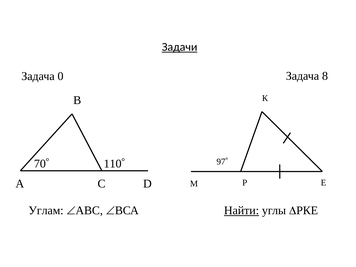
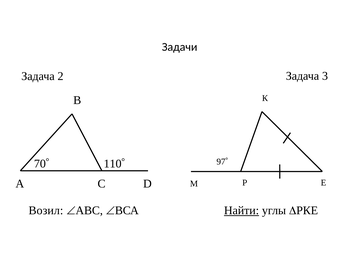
Задачи underline: present -> none (180, 47)
0: 0 -> 2 (61, 76)
8: 8 -> 3 (325, 76)
Углам: Углам -> Возил (46, 210)
